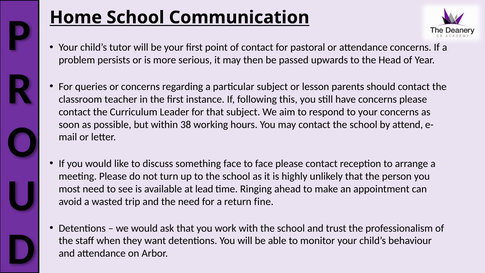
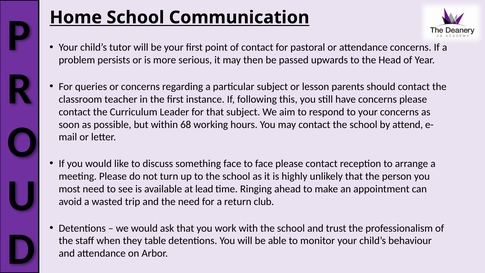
38: 38 -> 68 (186, 124)
fine: fine -> club (264, 201)
want: want -> table (155, 241)
